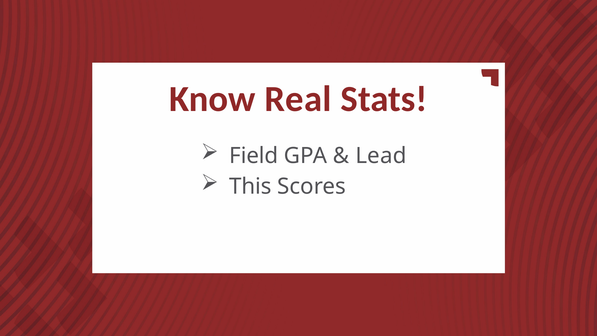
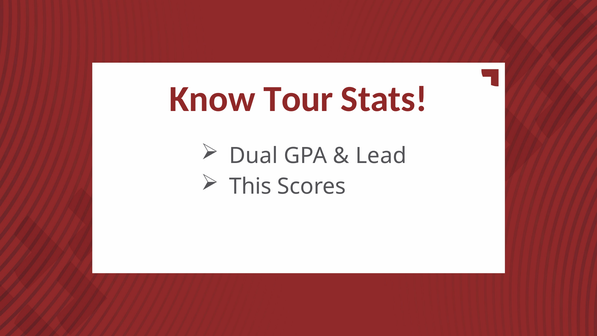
Real: Real -> Tour (298, 99)
Field: Field -> Dual (254, 156)
